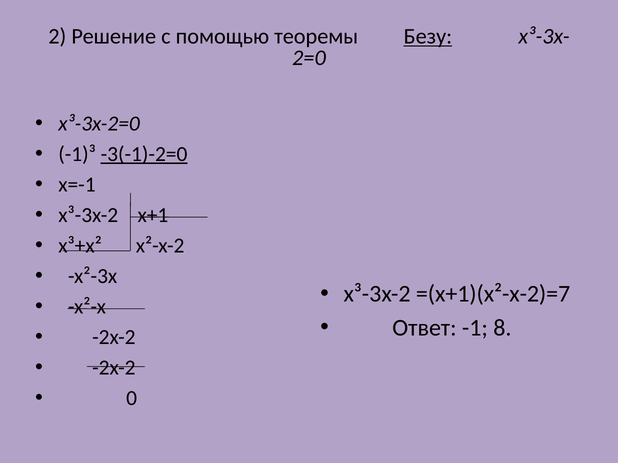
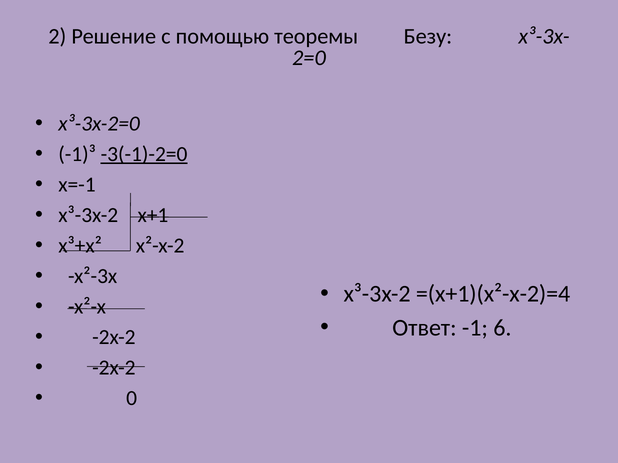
Безу underline: present -> none (428, 36)
=(x+1)(x²-x-2)=7: =(x+1)(x²-x-2)=7 -> =(x+1)(x²-x-2)=4 (493, 294)
8: 8 -> 6 (502, 328)
